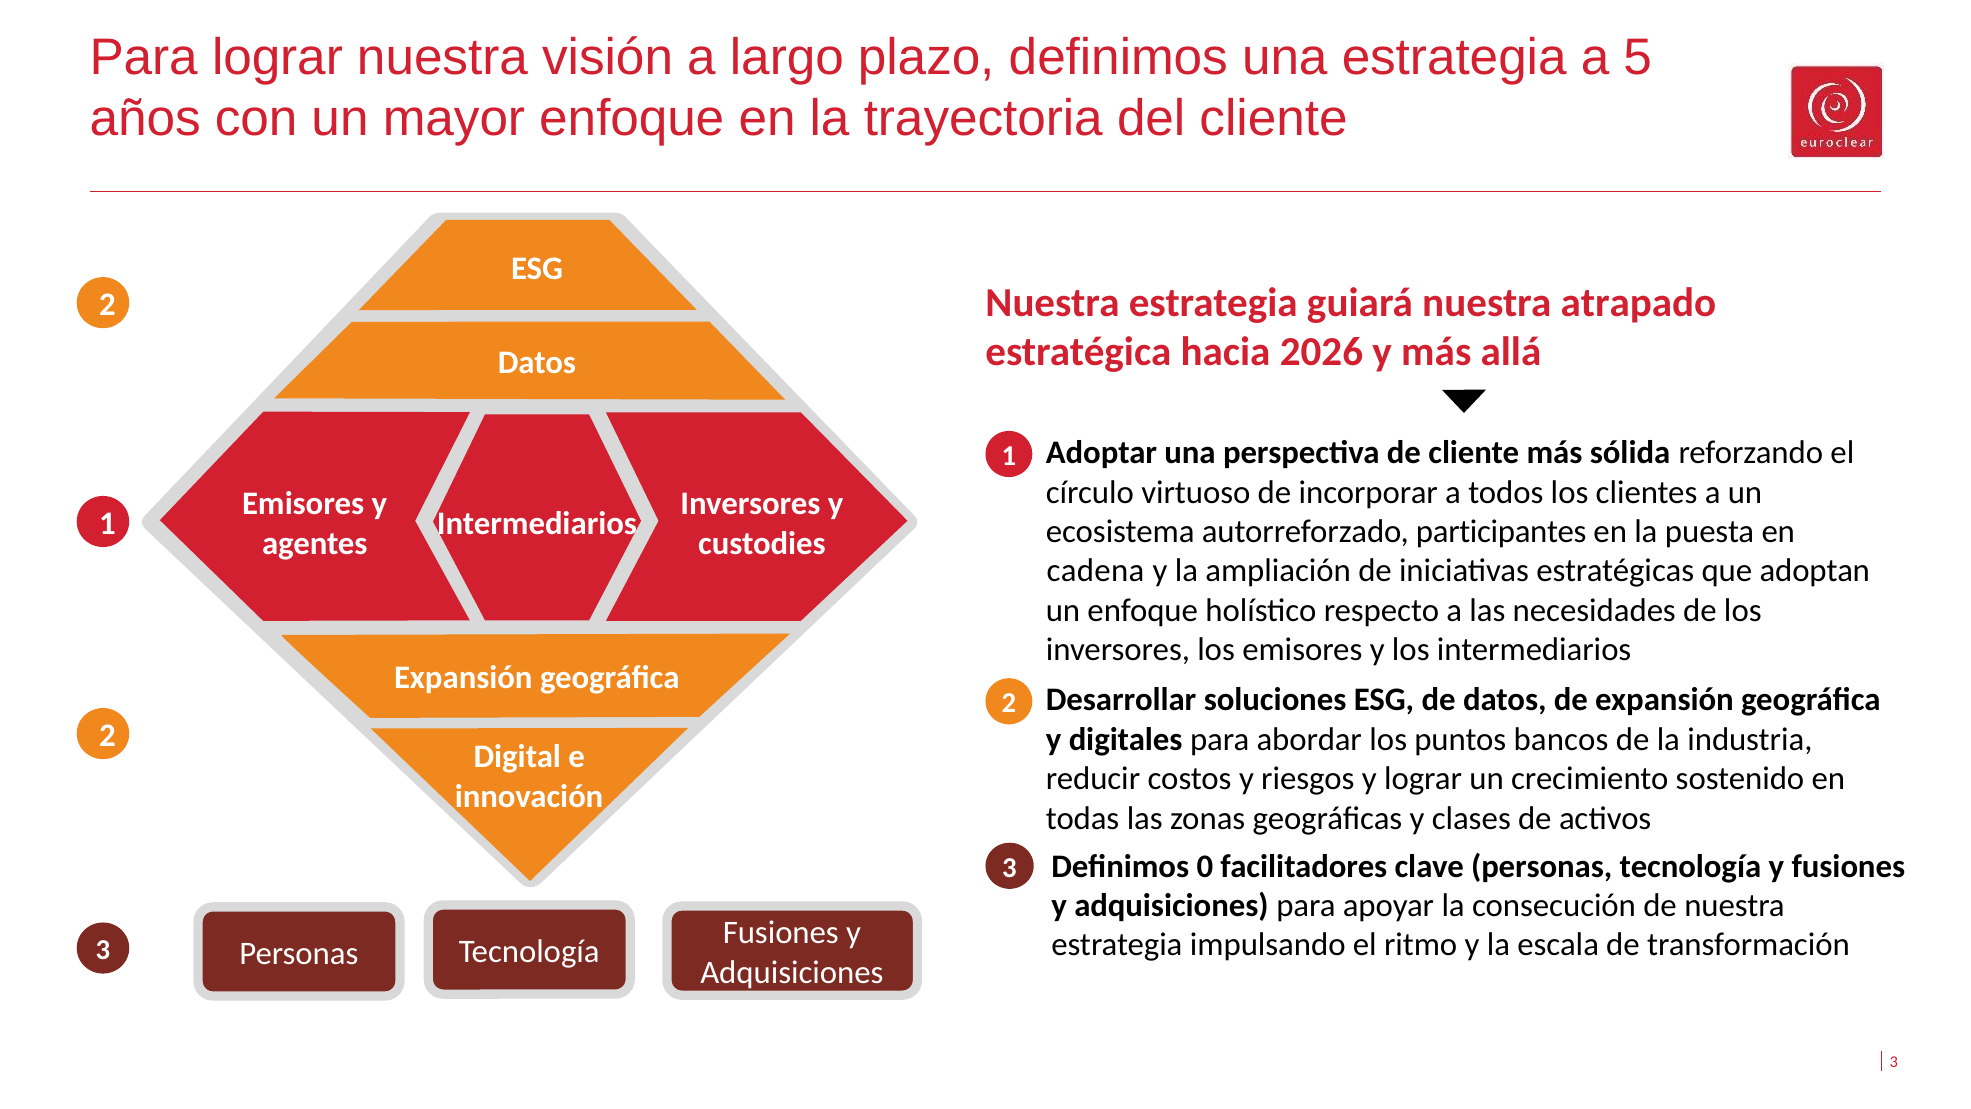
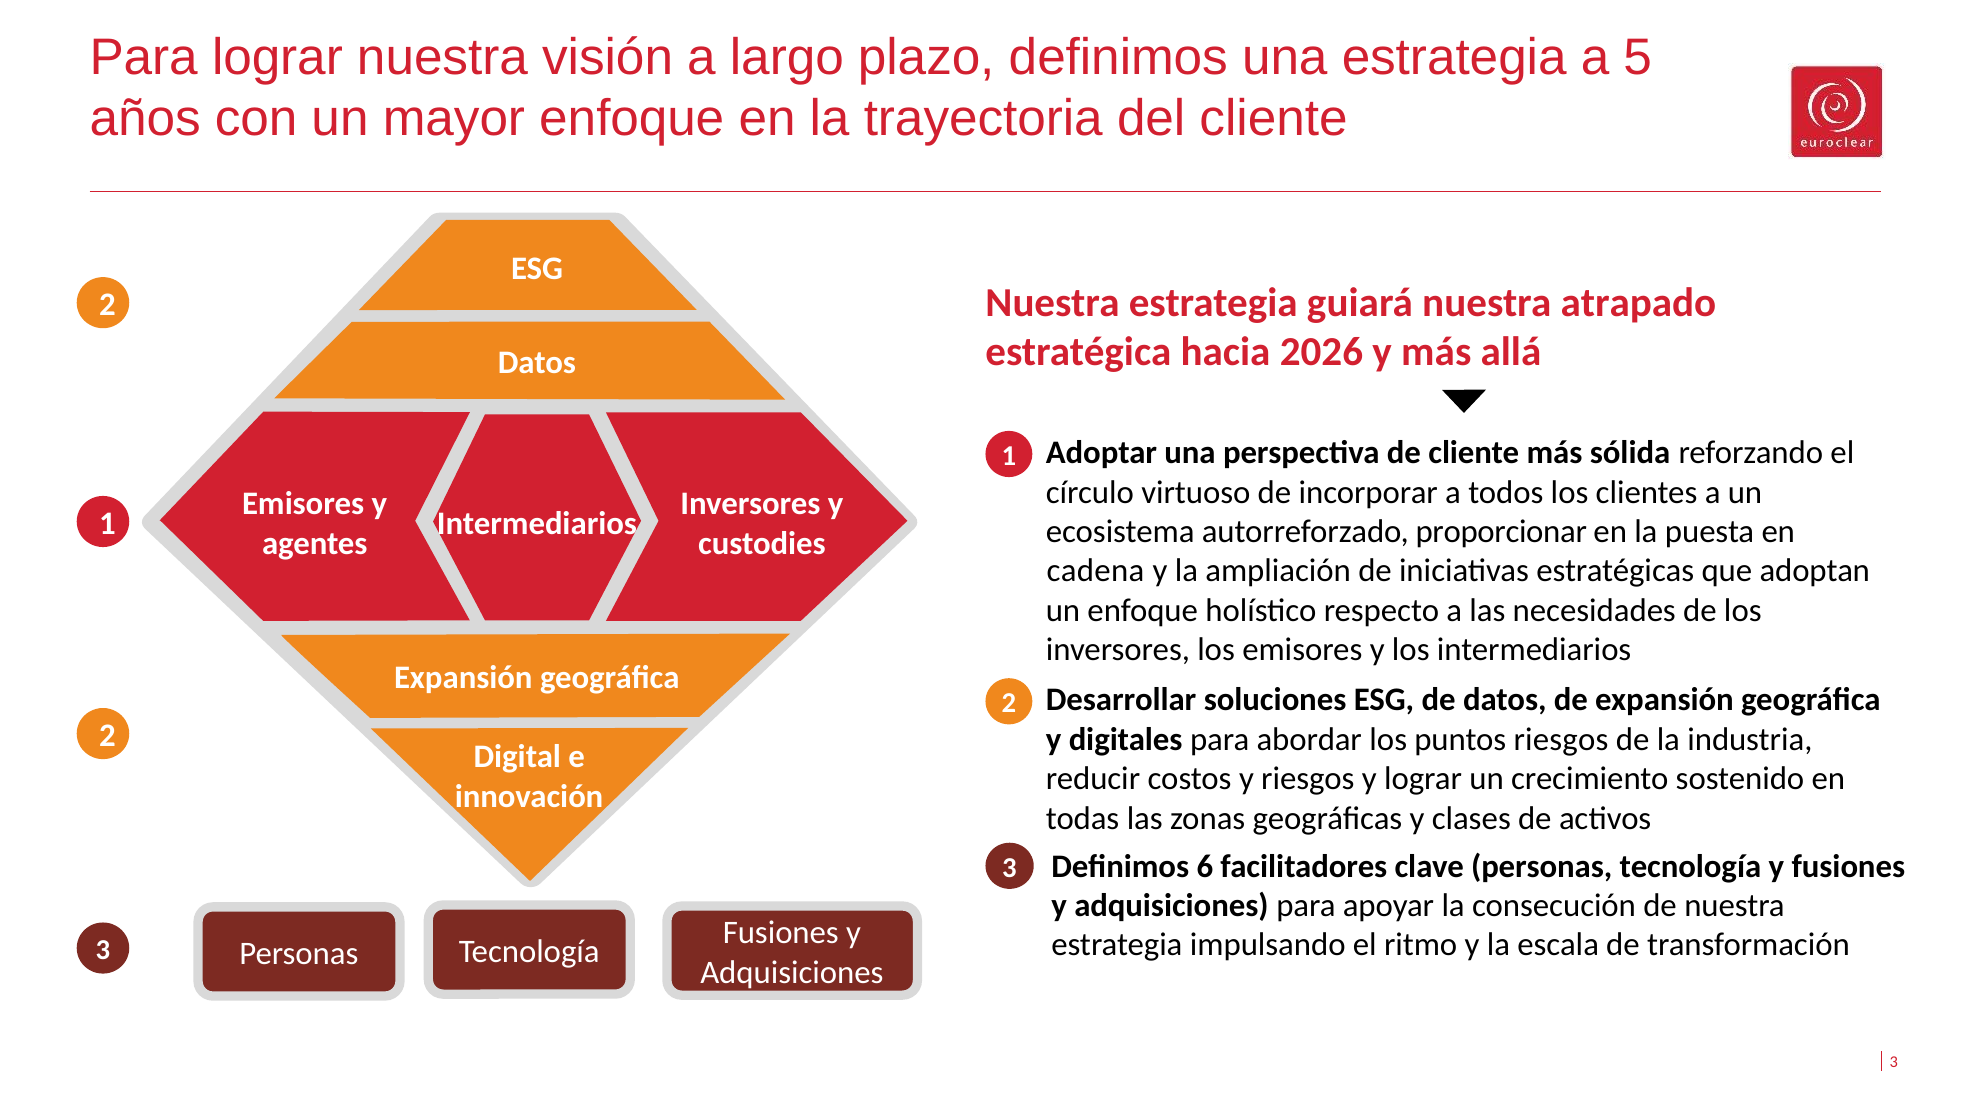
participantes: participantes -> proporcionar (1501, 532)
puntos bancos: bancos -> riesgos (1561, 739)
0: 0 -> 6 (1205, 866)
